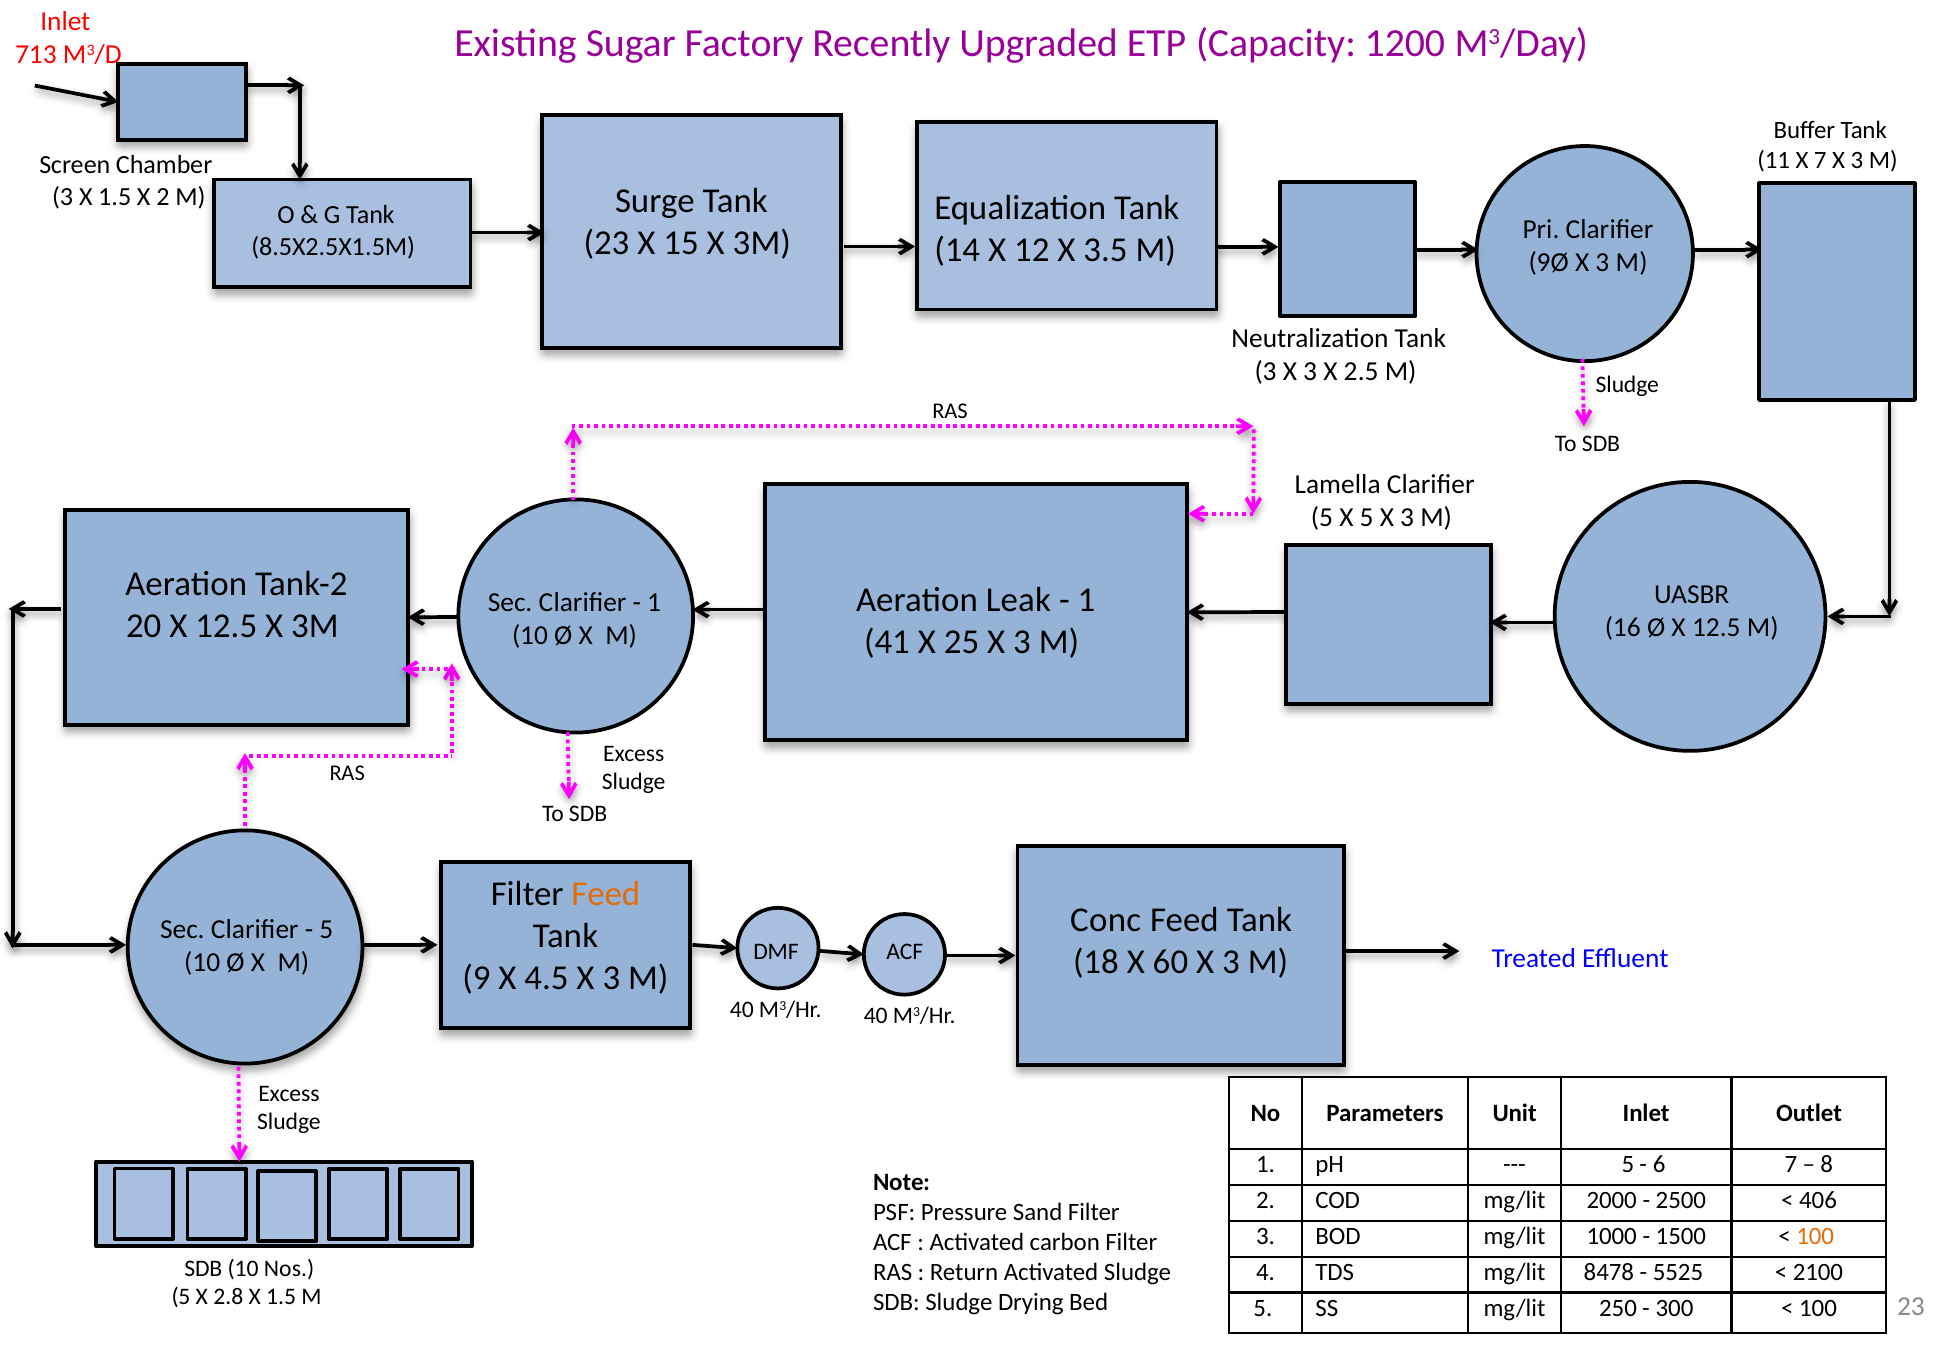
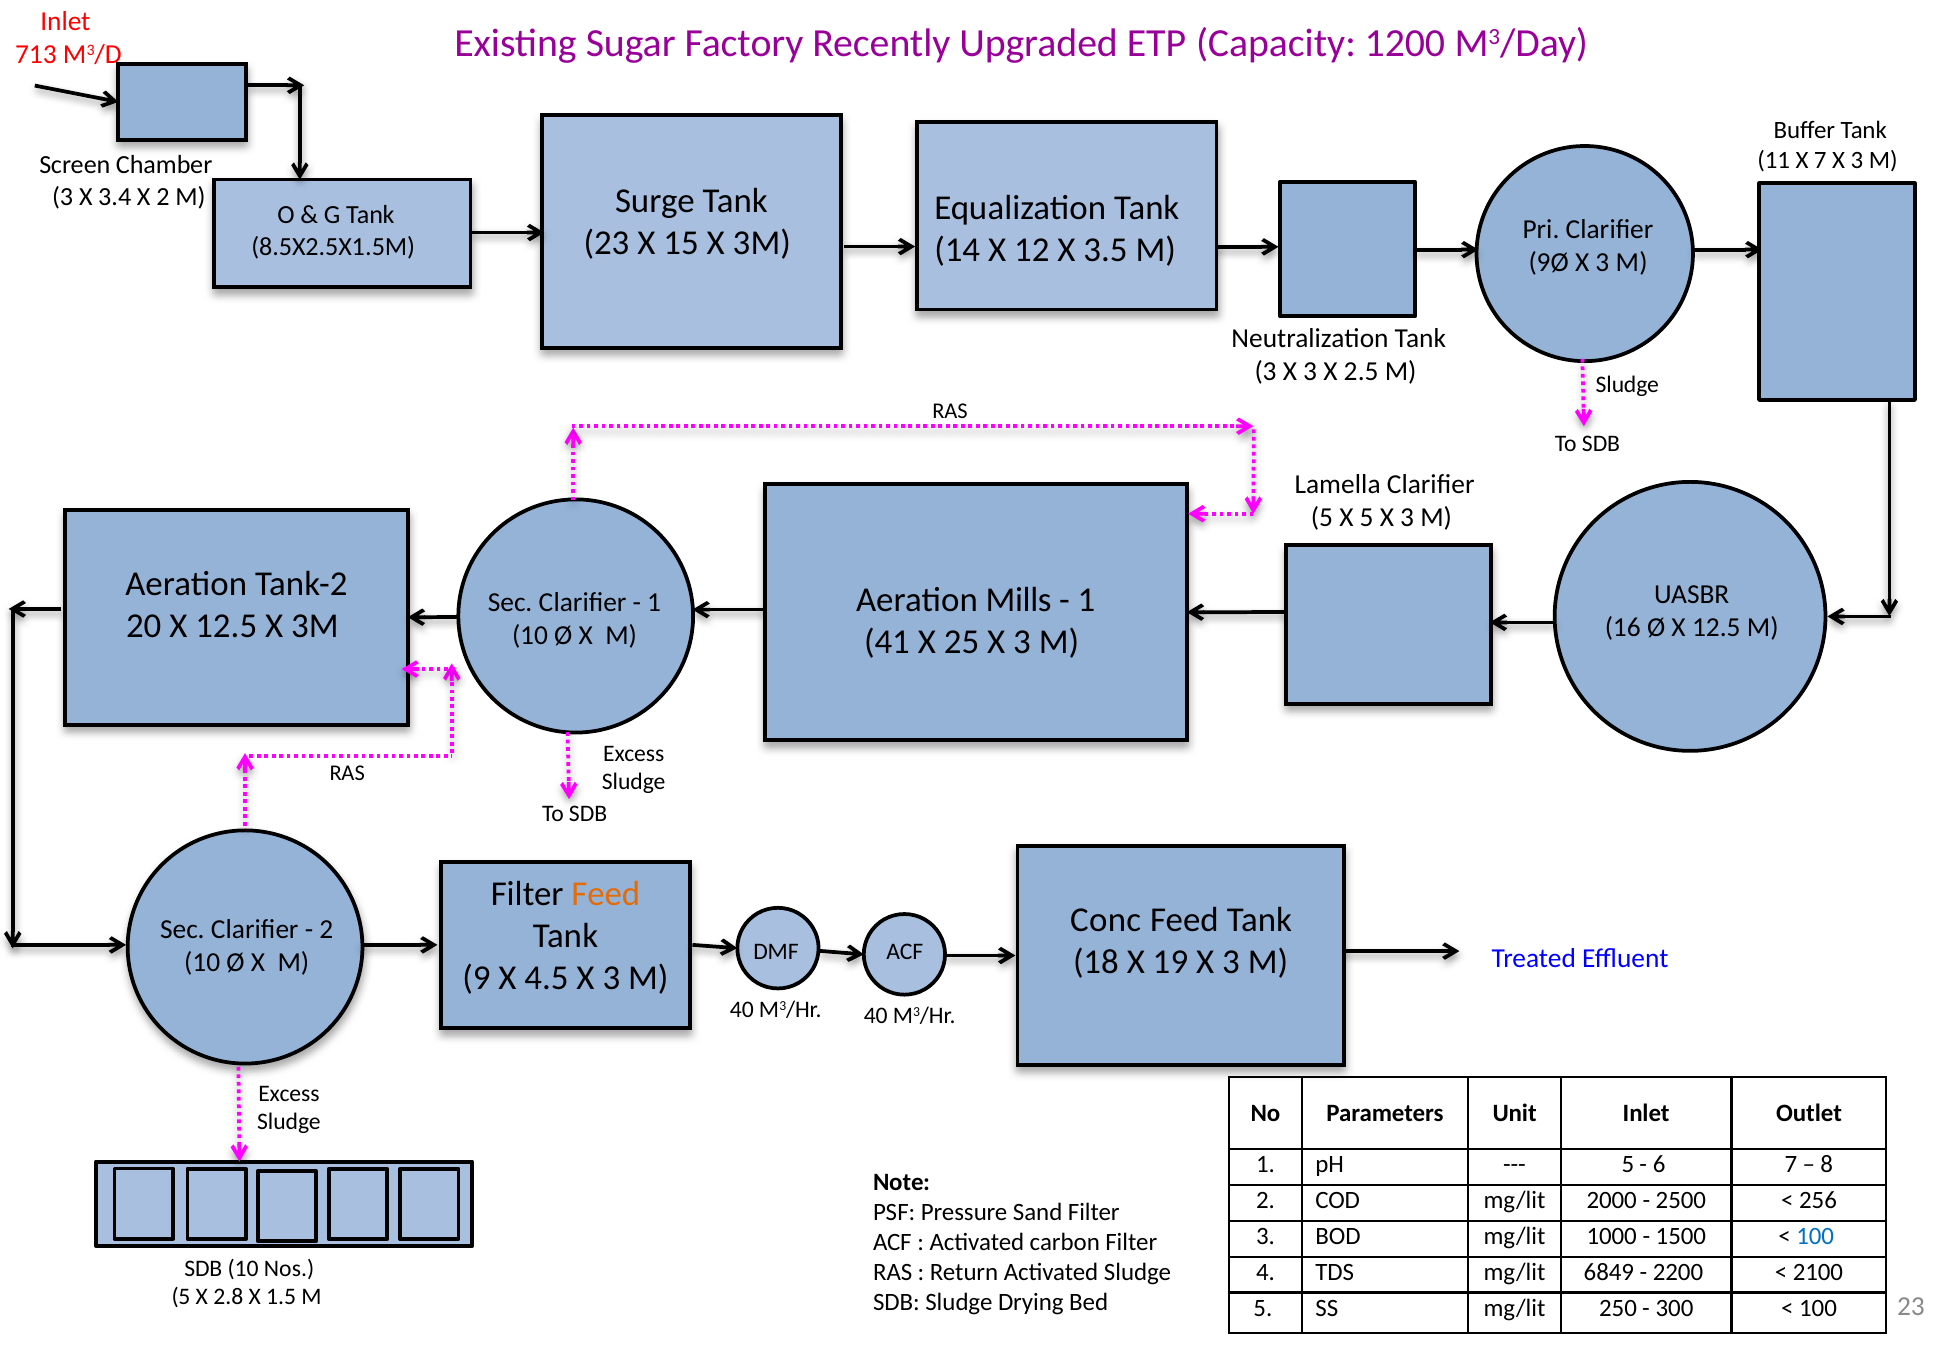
3 X 1.5: 1.5 -> 3.4 (115, 197)
Leak: Leak -> Mills (1019, 600)
5: 5 -> 2 (326, 930)
60: 60 -> 19 (1170, 962)
406: 406 -> 256 (1818, 1200)
100 colour: orange -> blue (1815, 1236)
8478: 8478 -> 6849 (1609, 1272)
5525: 5525 -> 2200 (1678, 1272)
